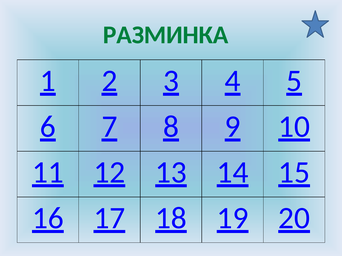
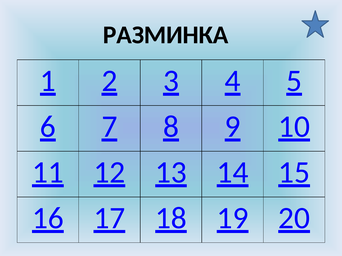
РАЗМИНКА colour: green -> black (166, 35)
